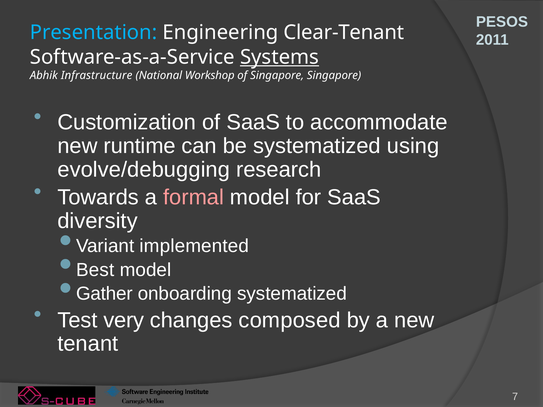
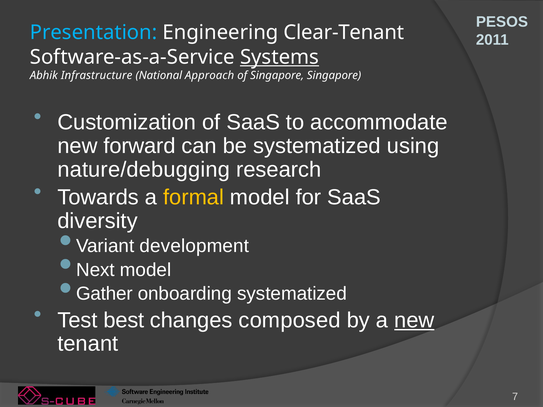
Workshop: Workshop -> Approach (210, 75)
runtime: runtime -> forward (140, 146)
evolve/debugging: evolve/debugging -> nature/debugging (144, 170)
formal colour: pink -> yellow (194, 197)
implemented: implemented -> development (194, 246)
Best: Best -> Next (95, 270)
very: very -> best (124, 320)
new underline: none -> present (414, 320)
